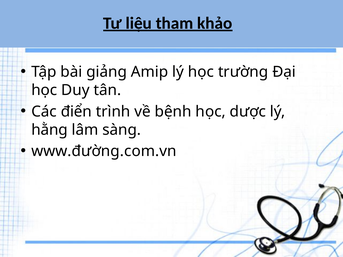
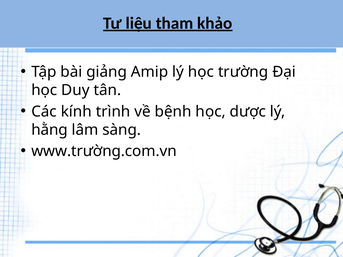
điển: điển -> kính (76, 112)
www.đường.com.vn: www.đường.com.vn -> www.trường.com.vn (104, 151)
